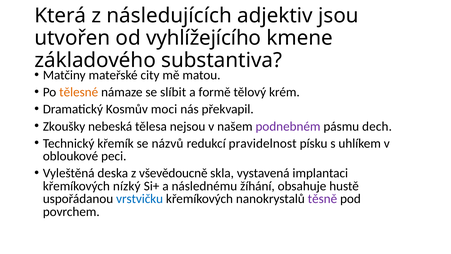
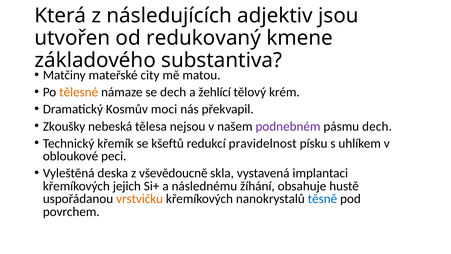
vyhlížejícího: vyhlížejícího -> redukovaný (204, 38)
se slíbit: slíbit -> dech (173, 92)
formě: formě -> žehlící (215, 92)
názvů: názvů -> kšeftů (168, 143)
nízký: nízký -> jejich (127, 186)
vrstvičku colour: blue -> orange (140, 199)
těsně colour: purple -> blue (322, 199)
